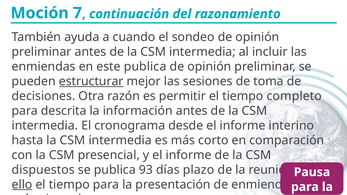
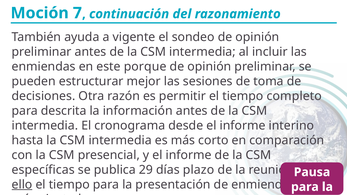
cuando: cuando -> vigente (134, 37)
este publica: publica -> porque (145, 67)
estructurar underline: present -> none (91, 81)
dispuestos: dispuestos -> específicas (43, 170)
93: 93 -> 29 (146, 170)
